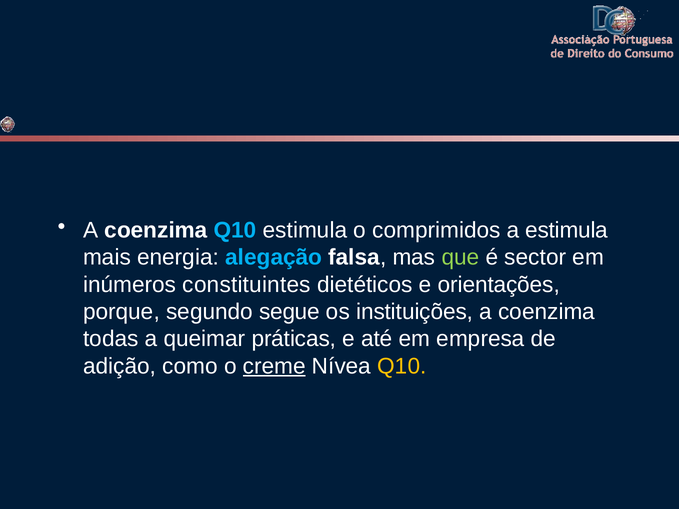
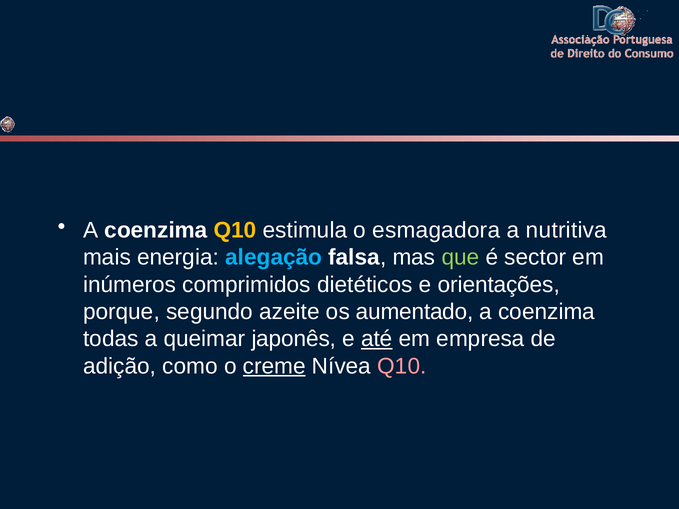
Q10 colour: light blue -> yellow (235, 230)
comprimidos: comprimidos -> esmagadora (436, 230)
a estimula: estimula -> nutritiva (566, 230)
constituintes: constituintes -> comprimidos (247, 285)
segue: segue -> azeite (289, 312)
instituições: instituições -> aumentado (415, 312)
práticas: práticas -> japonês (294, 339)
até underline: none -> present (377, 339)
Q10 colour: yellow -> pink (402, 366)
